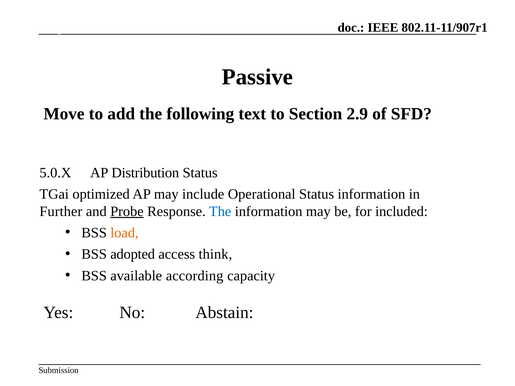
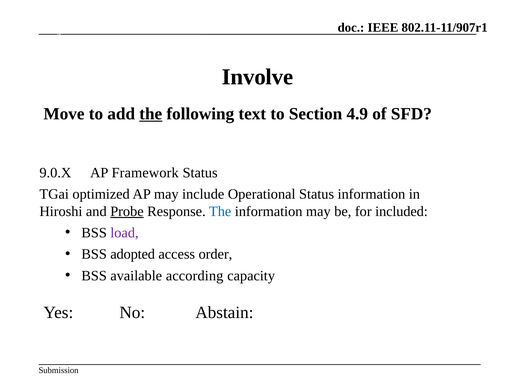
Passive: Passive -> Involve (258, 77)
the underline: none -> present (151, 114)
2.9: 2.9 -> 4.9 (357, 114)
5.0.X: 5.0.X -> 9.0.X (55, 173)
Distribution: Distribution -> Framework (145, 173)
Further: Further -> Hiroshi (61, 211)
load colour: orange -> purple (124, 233)
think: think -> order (215, 254)
